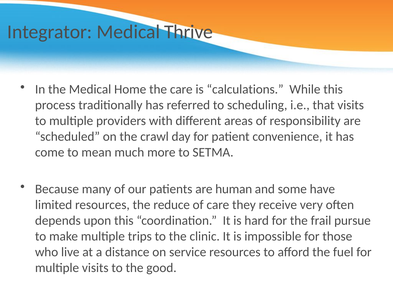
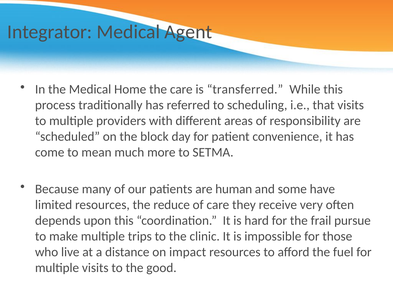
Thrive: Thrive -> Agent (188, 32)
calculations: calculations -> transferred (245, 89)
crawl: crawl -> block (154, 137)
service: service -> impact (188, 252)
